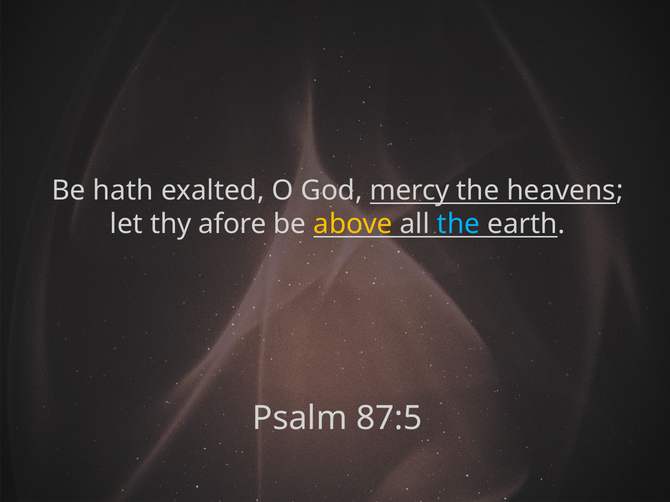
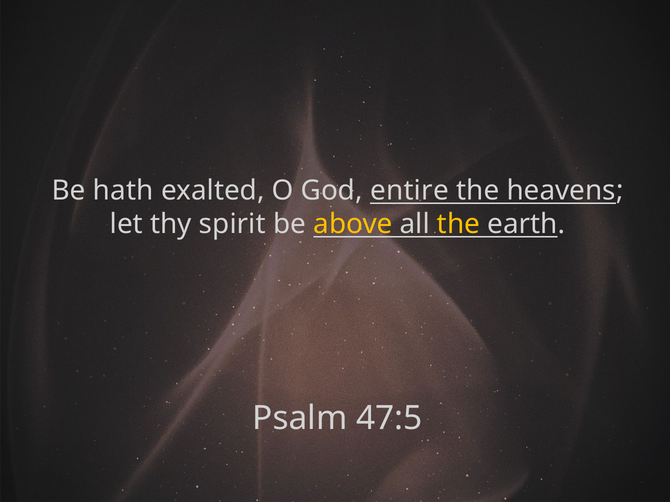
mercy: mercy -> entire (410, 191)
afore: afore -> spirit (232, 224)
the colour: light blue -> yellow (459, 224)
87:5: 87:5 -> 47:5 (389, 419)
